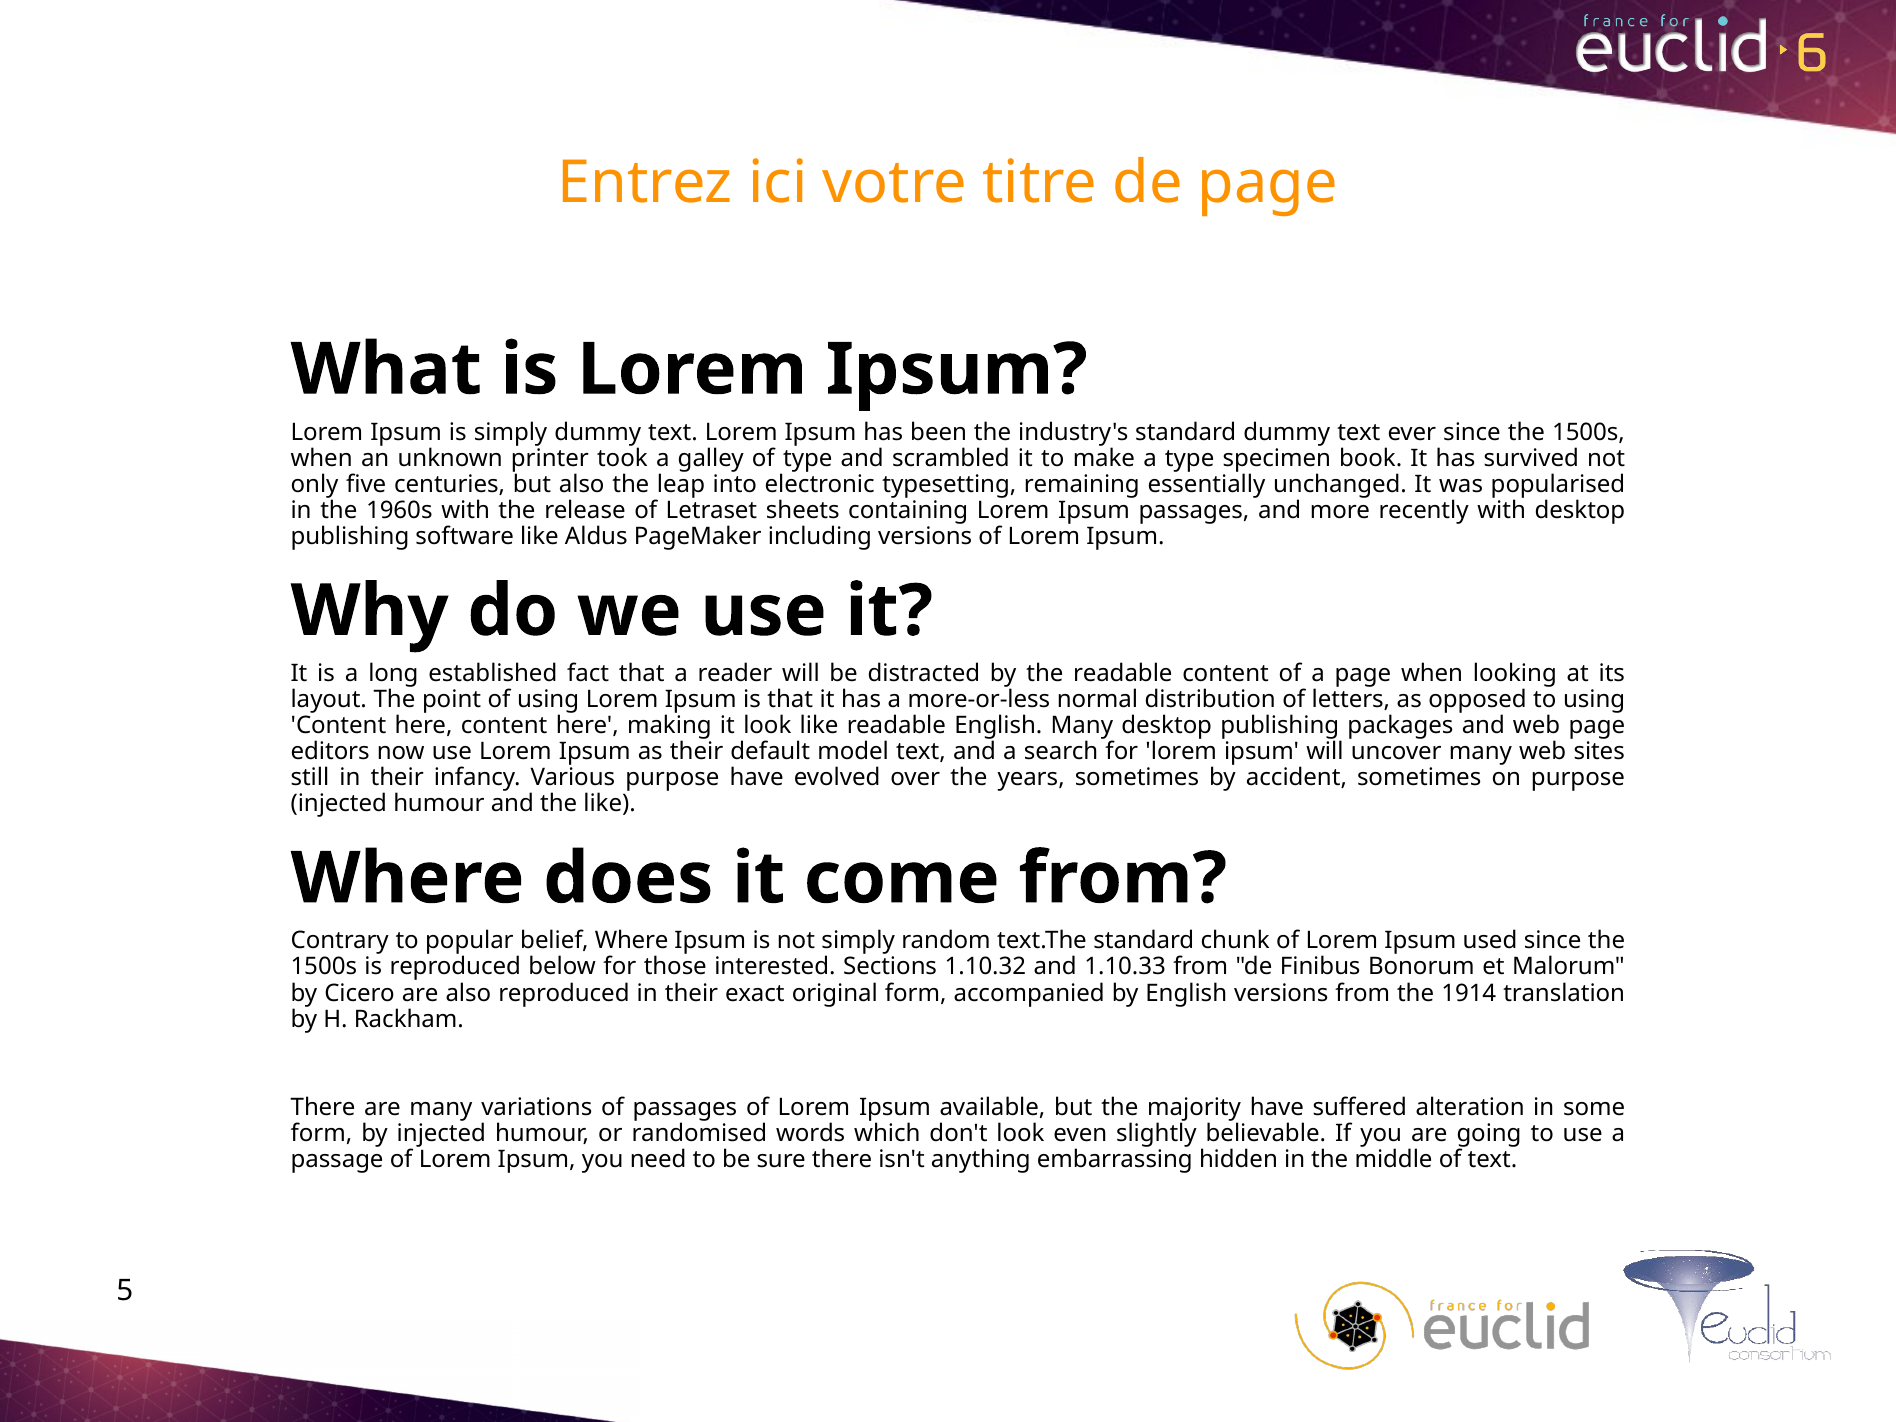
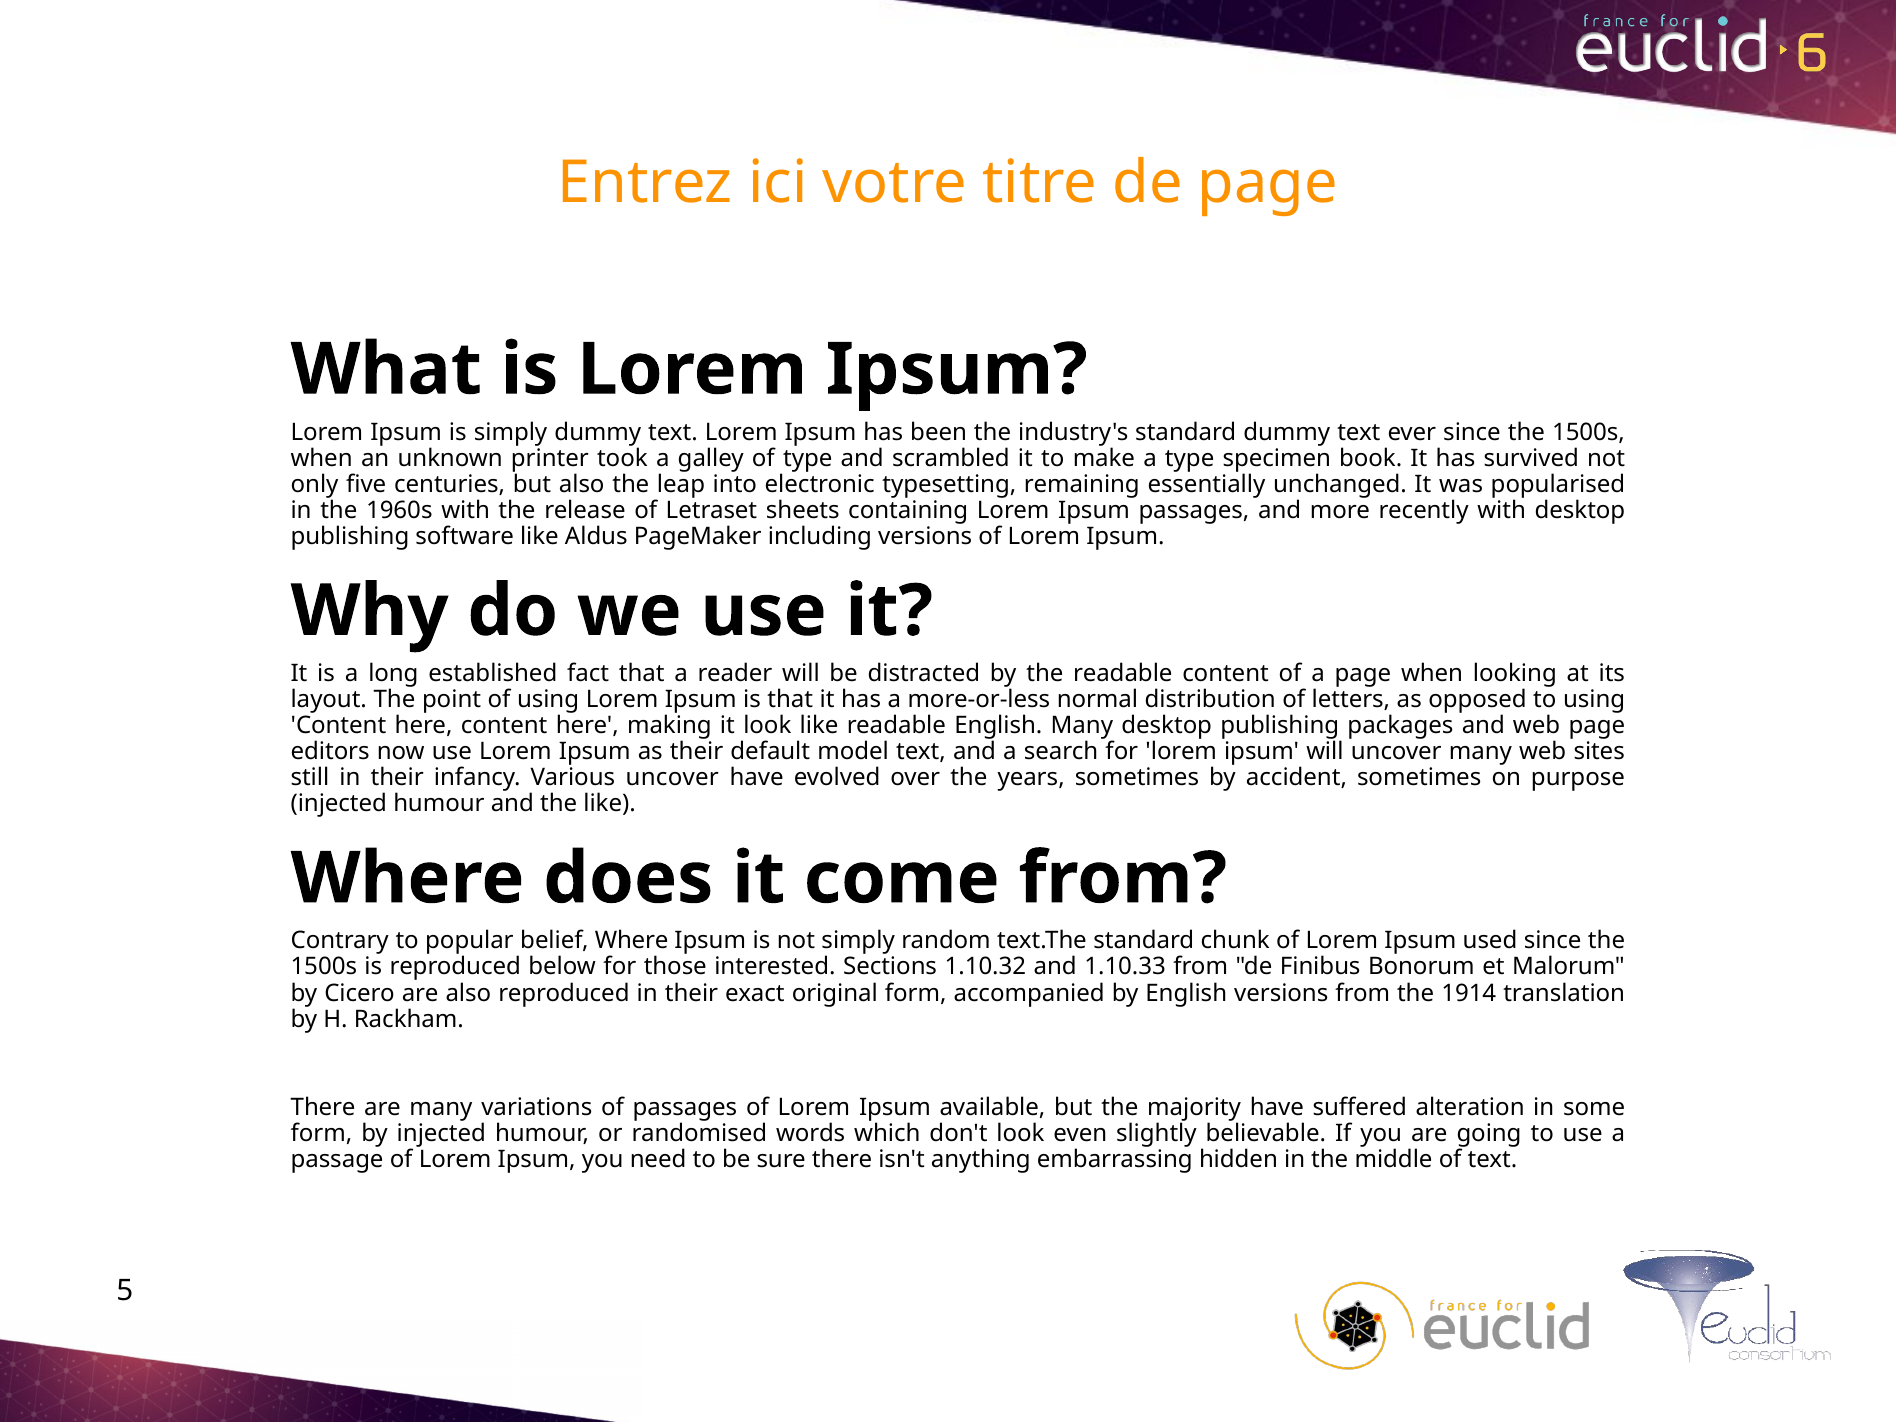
Various purpose: purpose -> uncover (672, 778)
